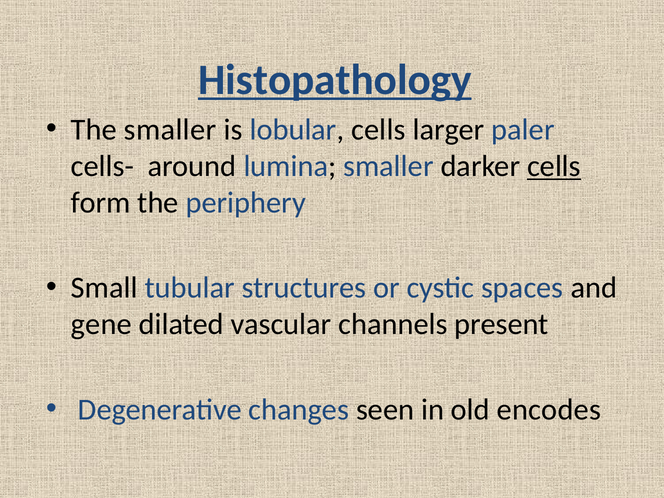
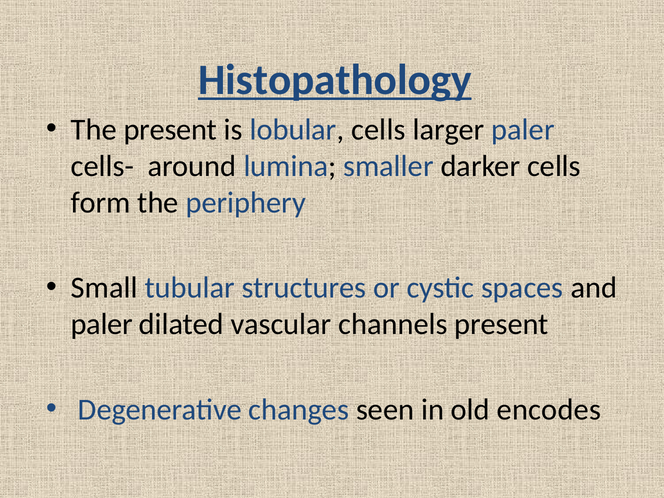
The smaller: smaller -> present (170, 130)
cells underline: present -> none (554, 166)
gene: gene -> paler (102, 324)
